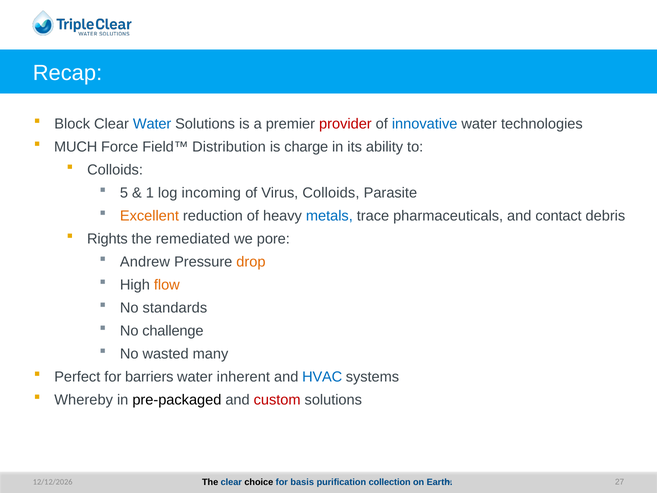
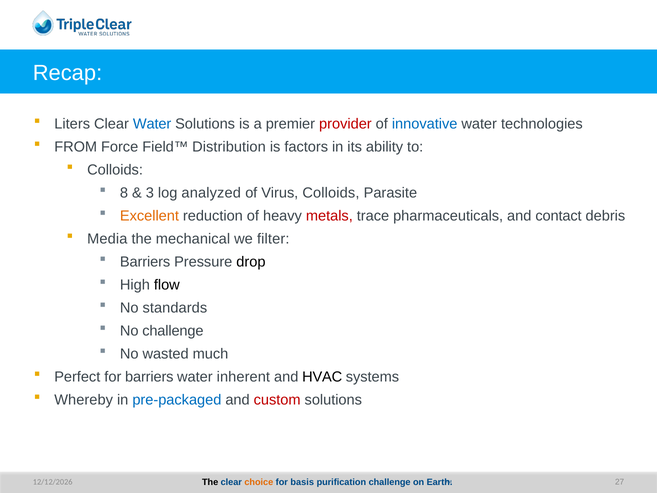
Block: Block -> Liters (72, 124)
MUCH: MUCH -> FROM (76, 147)
charge: charge -> factors (306, 147)
5: 5 -> 8 (124, 193)
1: 1 -> 3 (150, 193)
incoming: incoming -> analyzed (211, 193)
metals colour: blue -> red (329, 216)
Rights: Rights -> Media (107, 239)
remediated: remediated -> mechanical (193, 239)
pore: pore -> filter (273, 239)
Andrew: Andrew -> Barriers (145, 262)
drop colour: orange -> black (251, 262)
flow colour: orange -> black (167, 285)
many: many -> much (210, 354)
HVAC colour: blue -> black (322, 377)
pre-packaged colour: black -> blue (177, 400)
choice colour: black -> orange (259, 482)
purification collection: collection -> challenge (390, 482)
